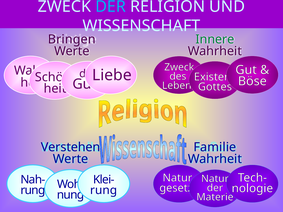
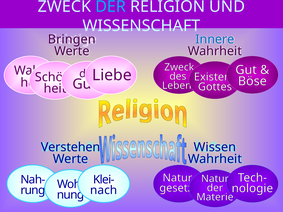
Innere colour: green -> blue (215, 39)
Familie: Familie -> Wissen (215, 147)
rung: rung -> nach (104, 190)
